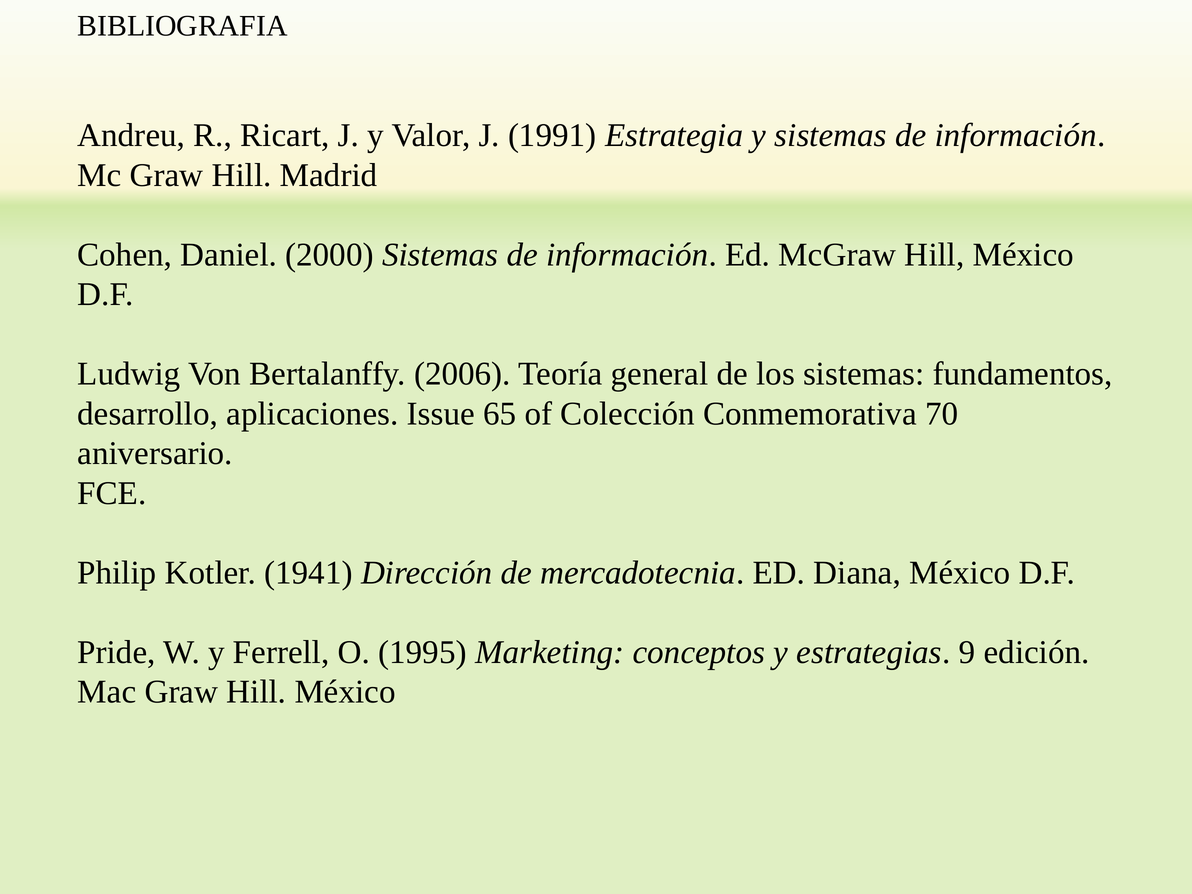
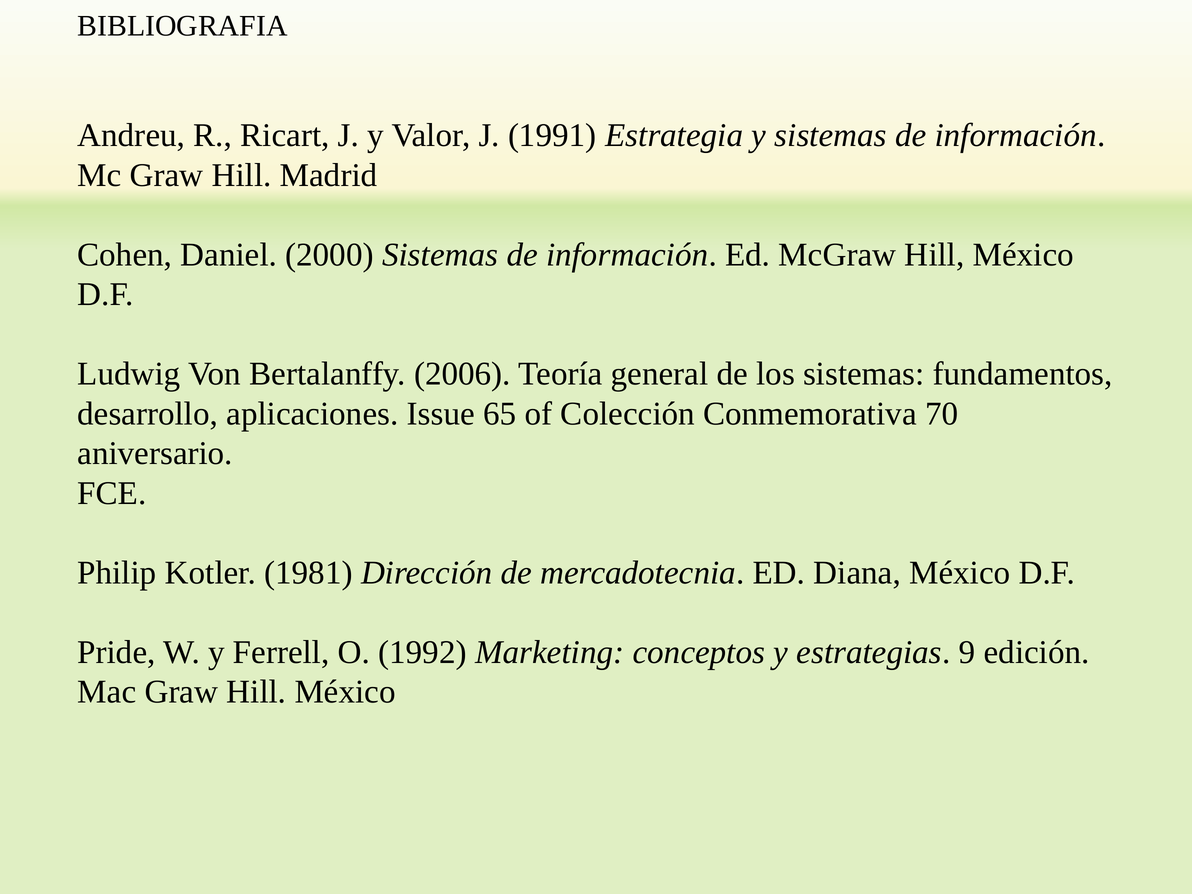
1941: 1941 -> 1981 (308, 573)
1995: 1995 -> 1992 (422, 652)
